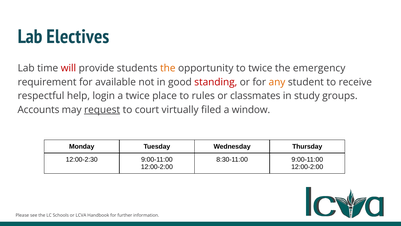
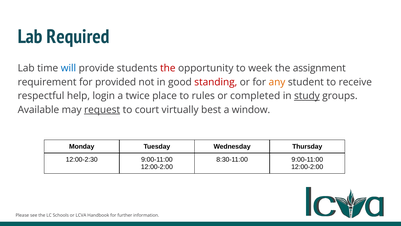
Electives: Electives -> Required (78, 37)
will colour: red -> blue (68, 68)
the colour: orange -> red (168, 68)
to twice: twice -> week (260, 68)
emergency: emergency -> assignment (319, 68)
available: available -> provided (116, 82)
classmates: classmates -> completed (255, 96)
study underline: none -> present (307, 96)
Accounts: Accounts -> Available (38, 110)
filed: filed -> best (211, 110)
